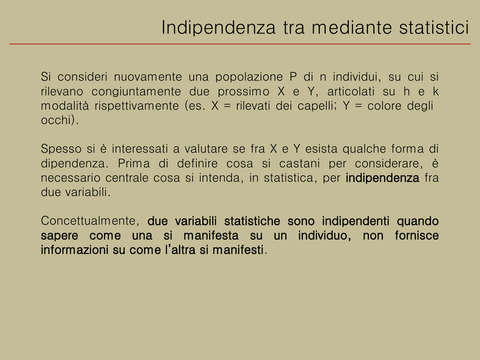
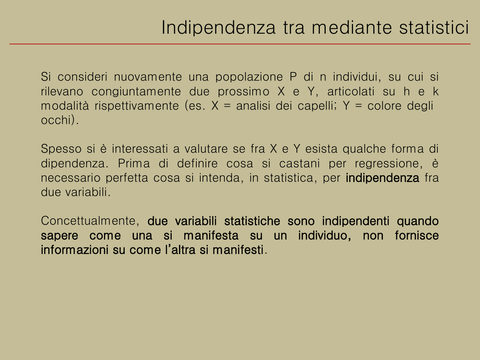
rilevati: rilevati -> analisi (253, 106)
considerare: considerare -> regressione (389, 163)
centrale: centrale -> perfetta (127, 178)
